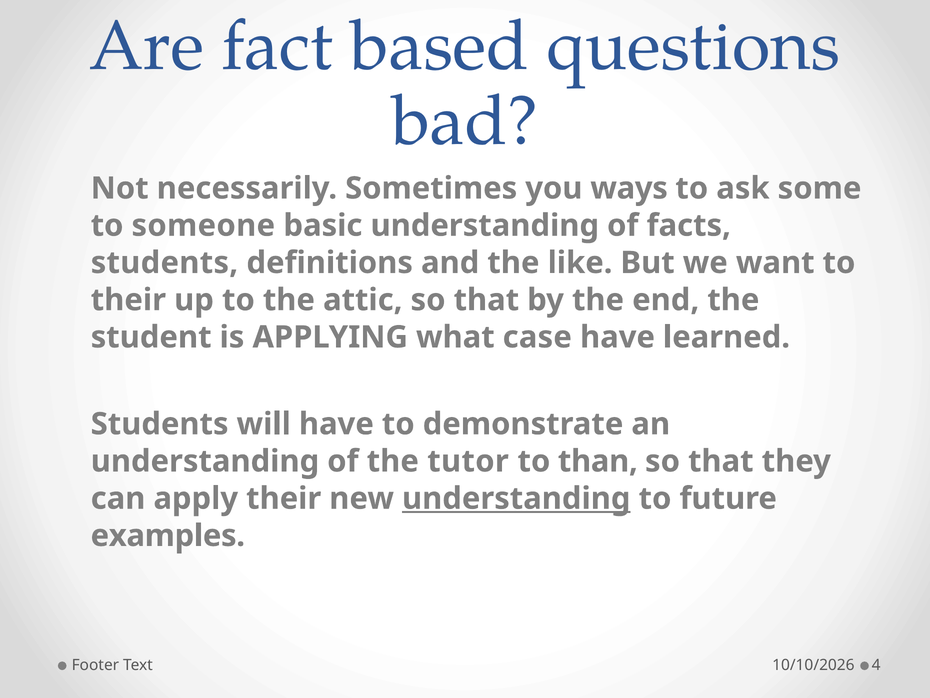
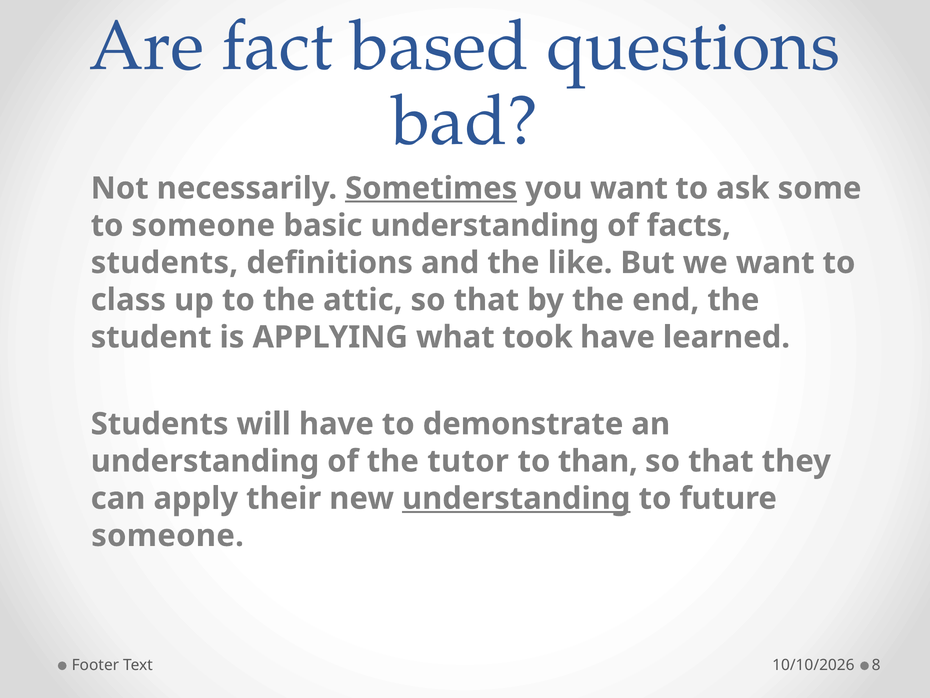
Sometimes underline: none -> present (431, 188)
you ways: ways -> want (629, 188)
their: their -> class (128, 300)
case: case -> took (537, 337)
examples: examples -> someone (168, 535)
4: 4 -> 8 (876, 665)
